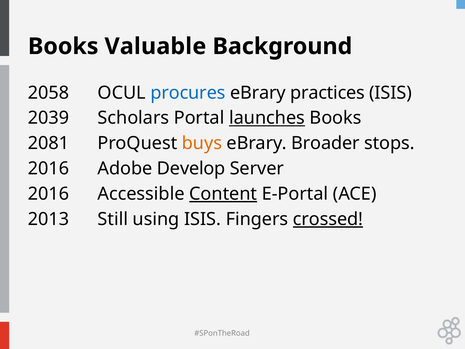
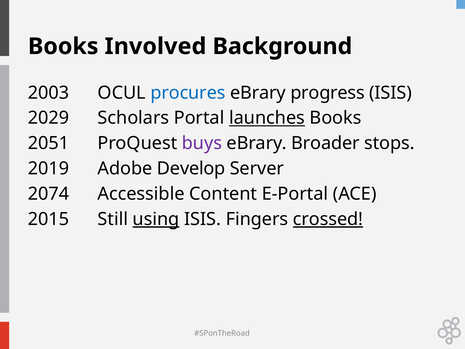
Valuable: Valuable -> Involved (155, 46)
2058: 2058 -> 2003 (49, 93)
practices: practices -> progress (328, 93)
2039: 2039 -> 2029 (49, 118)
2081: 2081 -> 2051 (49, 143)
buys colour: orange -> purple (202, 143)
2016: 2016 -> 2019 (49, 168)
2016: 2016 -> 2074 (49, 194)
Content underline: present -> none (223, 194)
2013: 2013 -> 2015 (49, 219)
using underline: none -> present (156, 219)
